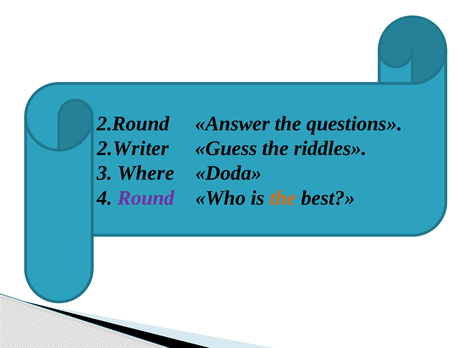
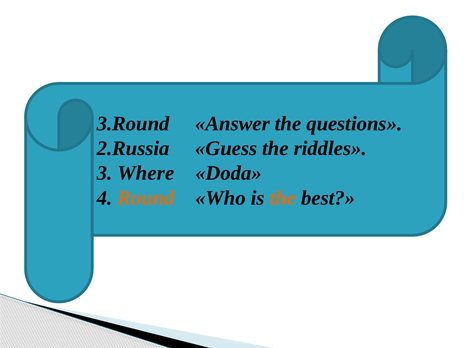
2.Round: 2.Round -> 3.Round (133, 124)
2.Writer: 2.Writer -> 2.Russia (133, 148)
Round colour: purple -> orange (146, 198)
